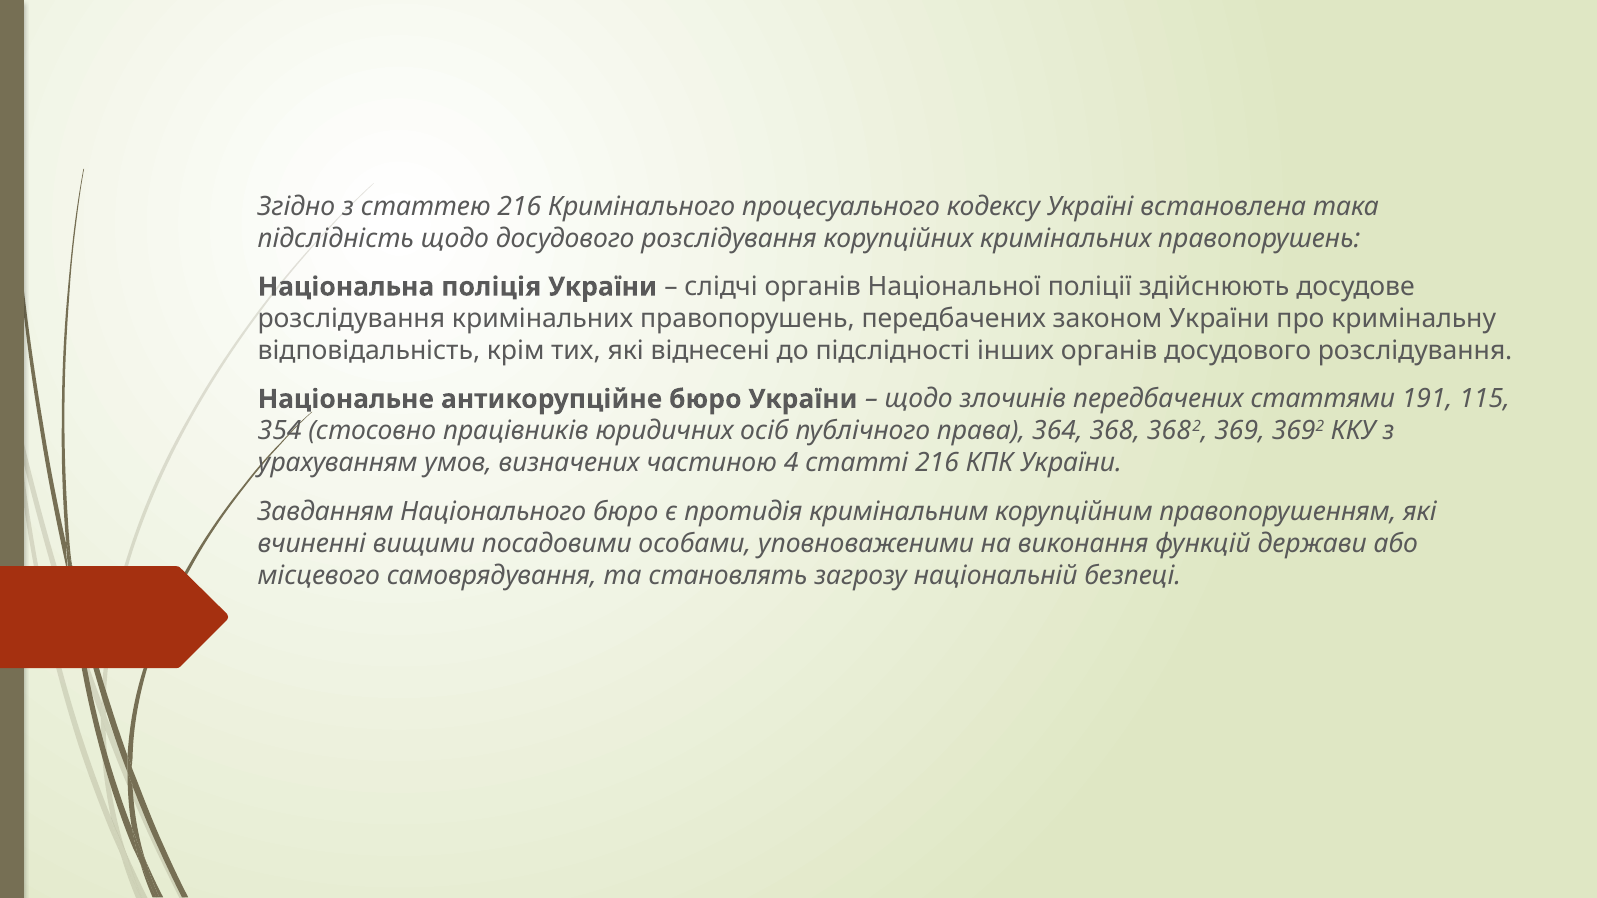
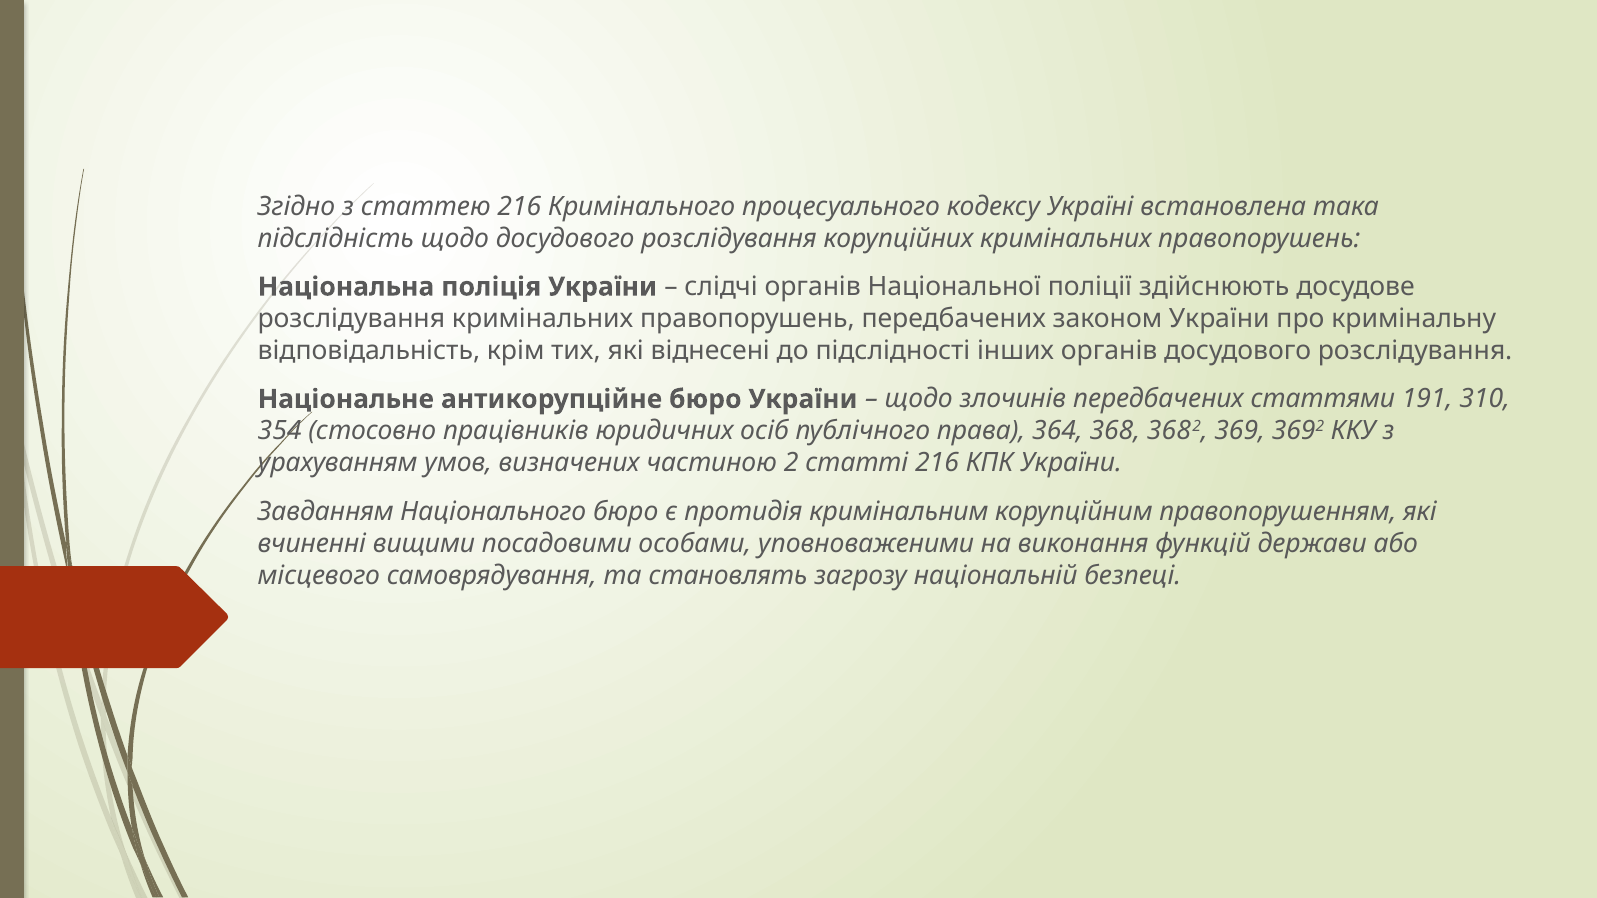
115: 115 -> 310 (1485, 399)
4: 4 -> 2 (791, 463)
